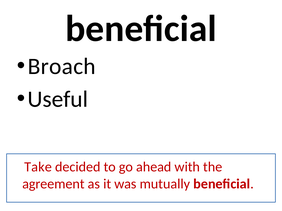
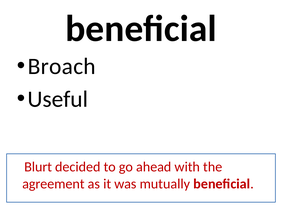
Take: Take -> Blurt (38, 167)
